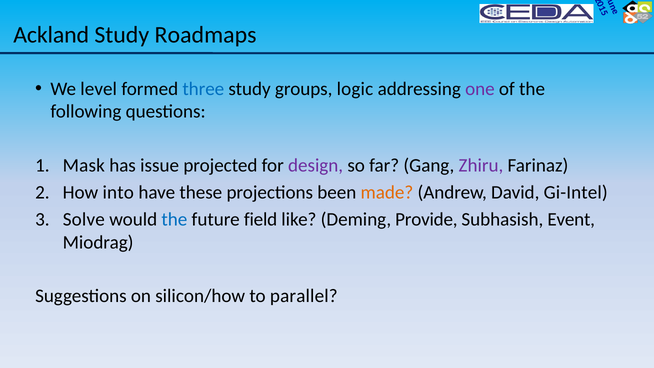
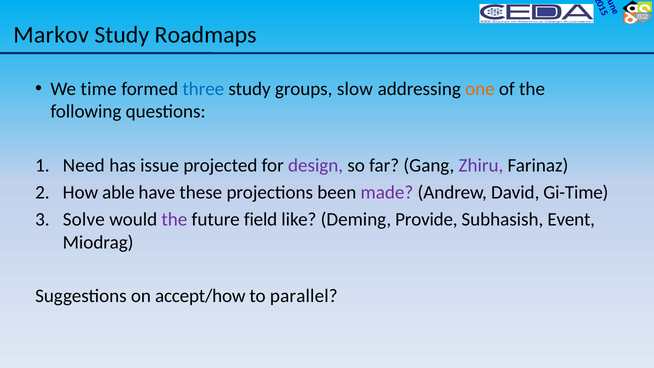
Ackland: Ackland -> Markov (51, 35)
level: level -> time (99, 89)
logic: logic -> slow (355, 89)
one colour: purple -> orange (480, 89)
Mask: Mask -> Need (84, 165)
into: into -> able (118, 192)
made colour: orange -> purple (387, 192)
Gi-Intel: Gi-Intel -> Gi-Time (576, 192)
the colour: blue -> purple (174, 219)
silicon/how: silicon/how -> accept/how (200, 296)
